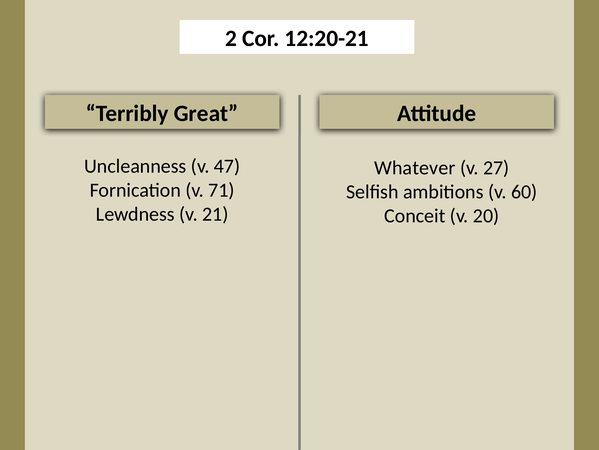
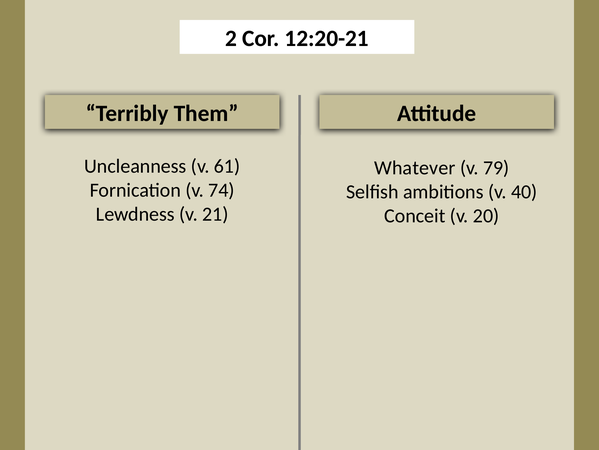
Great: Great -> Them (206, 113)
47: 47 -> 61 (227, 166)
27: 27 -> 79 (496, 168)
71: 71 -> 74 (221, 190)
60: 60 -> 40 (524, 192)
